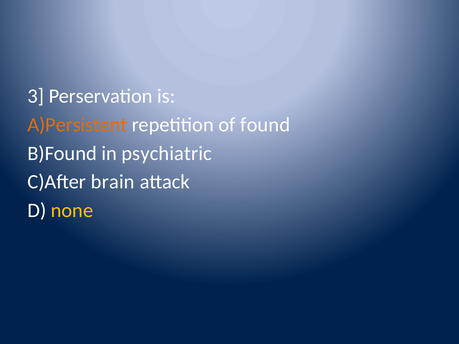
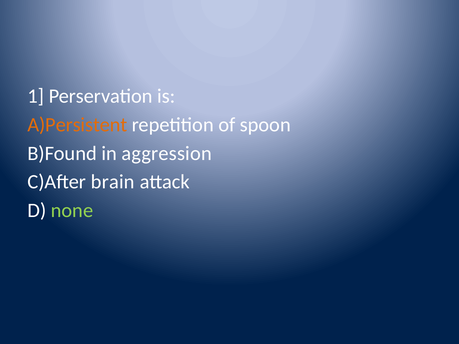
3: 3 -> 1 (36, 96)
found: found -> spoon (265, 125)
psychiatric: psychiatric -> aggression (167, 153)
none colour: yellow -> light green (72, 211)
